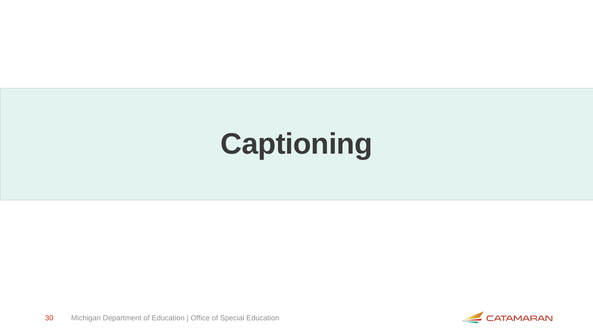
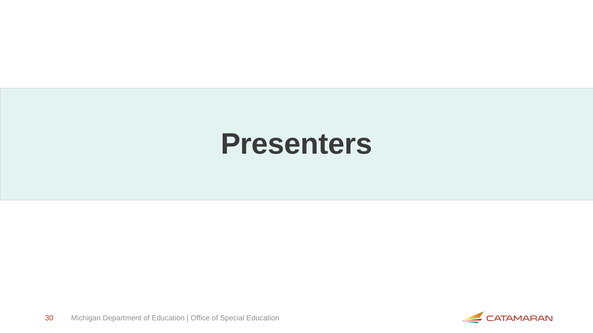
Captioning: Captioning -> Presenters (297, 144)
